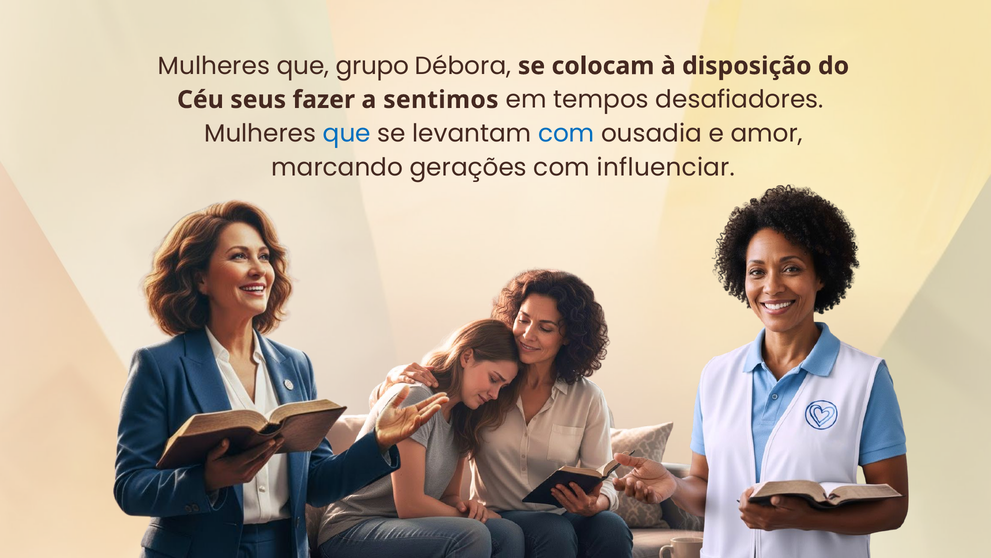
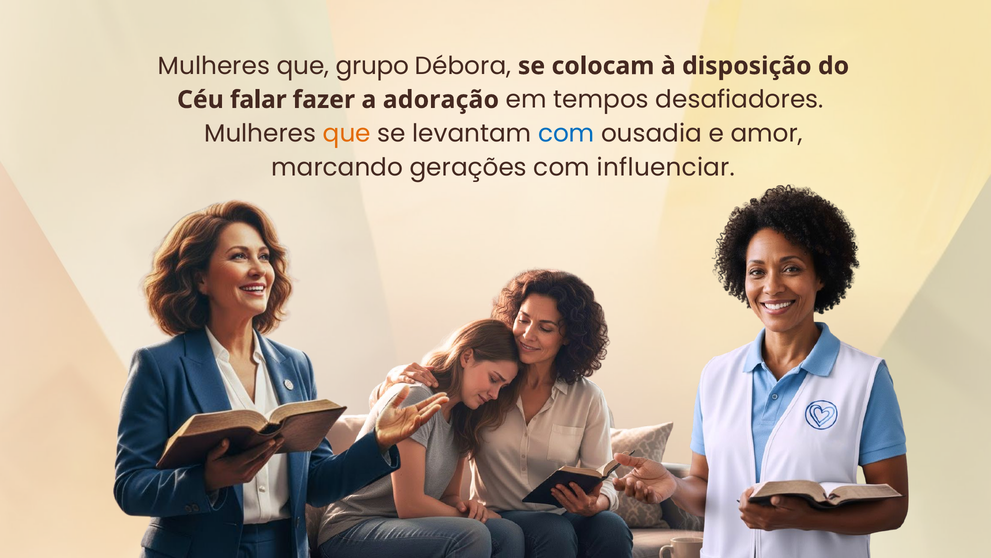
seus: seus -> falar (258, 100)
sentimos: sentimos -> adoração (441, 100)
que colour: blue -> orange (347, 133)
